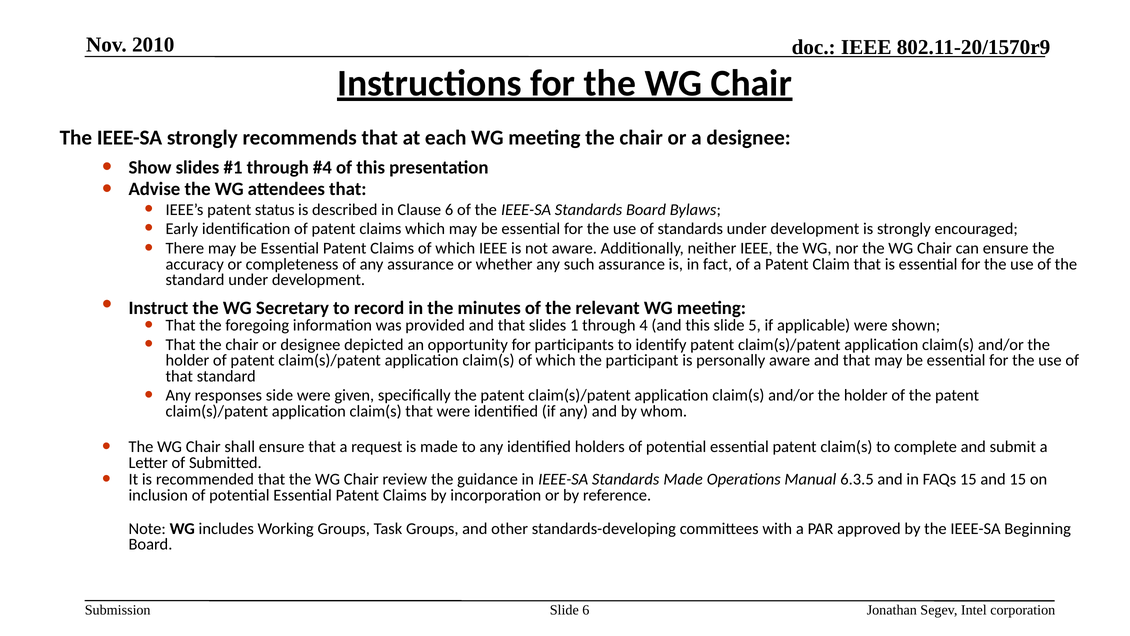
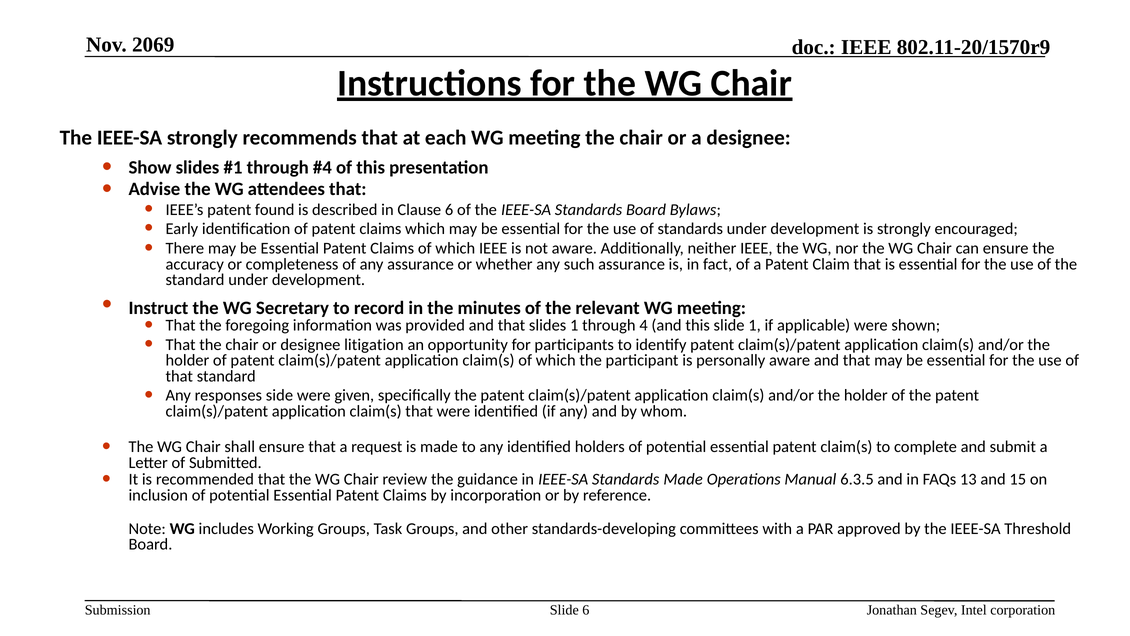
2010: 2010 -> 2069 (153, 45)
status: status -> found (275, 210)
slide 5: 5 -> 1 (755, 325)
depicted: depicted -> litigation (374, 344)
FAQs 15: 15 -> 13 (968, 479)
Beginning: Beginning -> Threshold (1038, 528)
